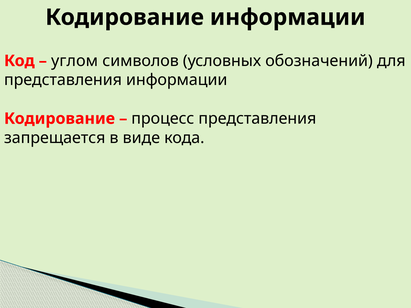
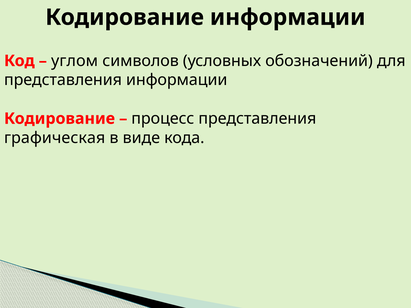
запрещается: запрещается -> графическая (55, 138)
